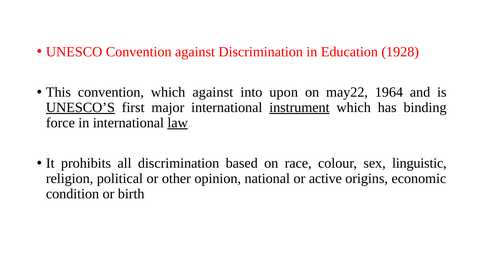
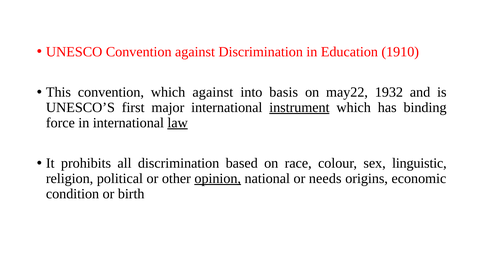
1928: 1928 -> 1910 (400, 52)
upon: upon -> basis (284, 92)
1964: 1964 -> 1932 (389, 92)
UNESCO’S underline: present -> none (80, 108)
opinion underline: none -> present (218, 179)
active: active -> needs (325, 179)
